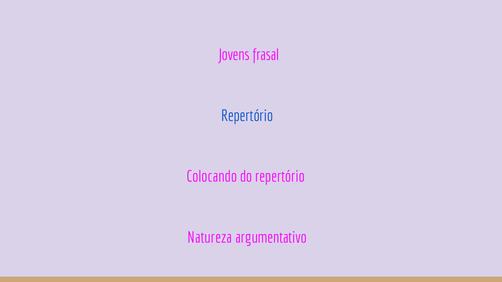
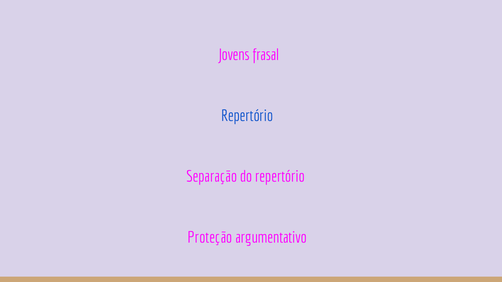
Colocando: Colocando -> Separação (212, 177)
Natureza: Natureza -> Proteção (210, 238)
